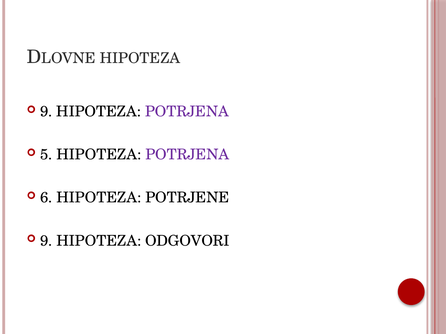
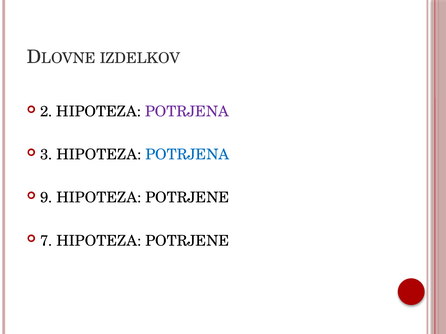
HIPOTEZA: HIPOTEZA -> IZDELKOV (140, 58)
9: 9 -> 2 (46, 112)
5: 5 -> 3 (46, 155)
POTRJENA colour: purple -> blue (187, 155)
6: 6 -> 9 (46, 198)
9: 9 -> 7 (46, 241)
ODGOVORI: ODGOVORI -> POTRJENE (187, 241)
